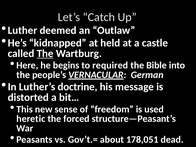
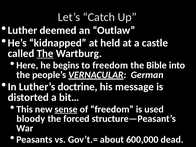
to required: required -> freedom (110, 65)
sense underline: none -> present (66, 109)
heretic: heretic -> bloody (31, 119)
178,051: 178,051 -> 600,000 (142, 140)
